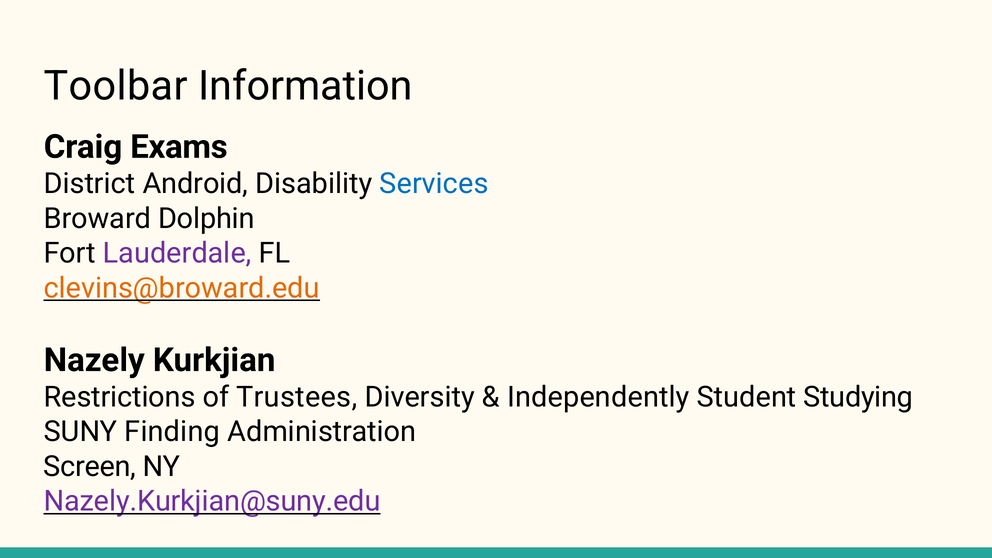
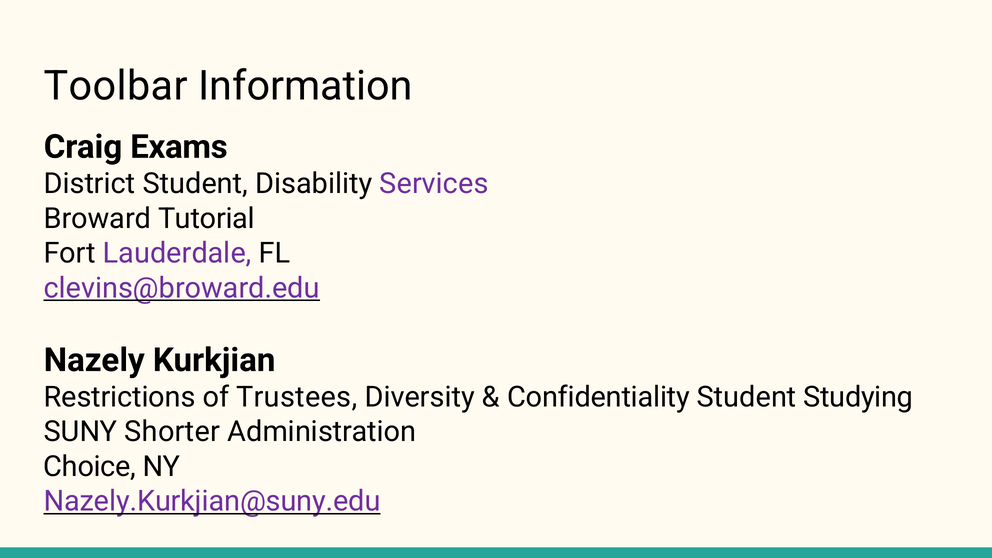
District Android: Android -> Student (195, 184)
Services colour: blue -> purple (434, 184)
Dolphin: Dolphin -> Tutorial (206, 219)
clevins@broward.edu colour: orange -> purple (182, 288)
Independently: Independently -> Confidentiality (599, 397)
Finding: Finding -> Shorter (172, 432)
Screen: Screen -> Choice (90, 467)
